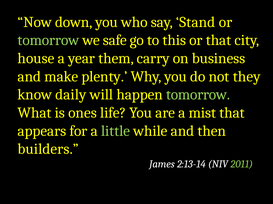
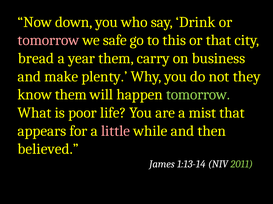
Stand: Stand -> Drink (196, 22)
tomorrow colour: light green -> pink (48, 40)
house: house -> bread (36, 59)
know daily: daily -> them (71, 95)
ones: ones -> poor (82, 113)
little colour: light green -> pink (116, 131)
builders: builders -> believed (48, 150)
2:13-14: 2:13-14 -> 1:13-14 (191, 165)
